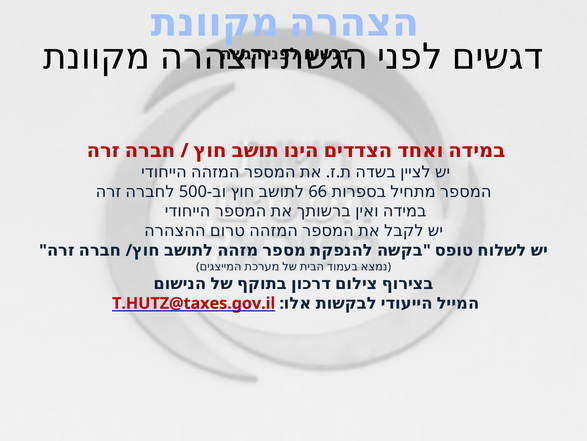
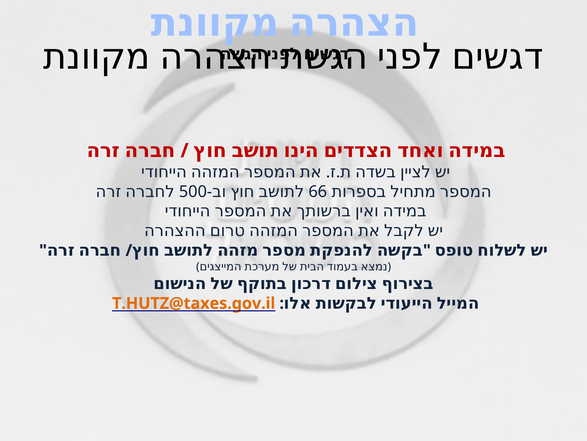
T.HUTZ@taxes.gov.il colour: red -> orange (194, 303)
